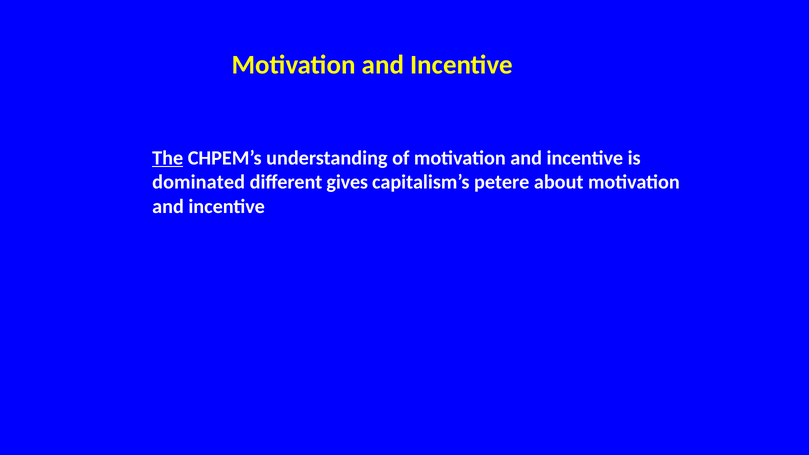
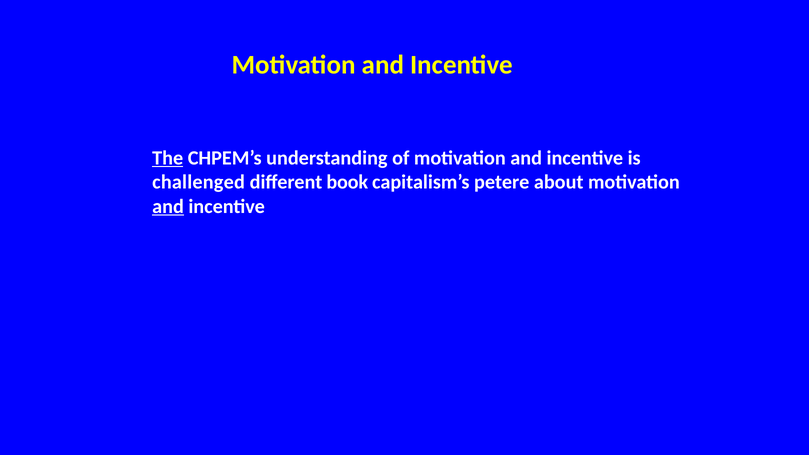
dominated: dominated -> challenged (199, 182)
gives: gives -> book (347, 182)
and underline: none -> present (168, 206)
